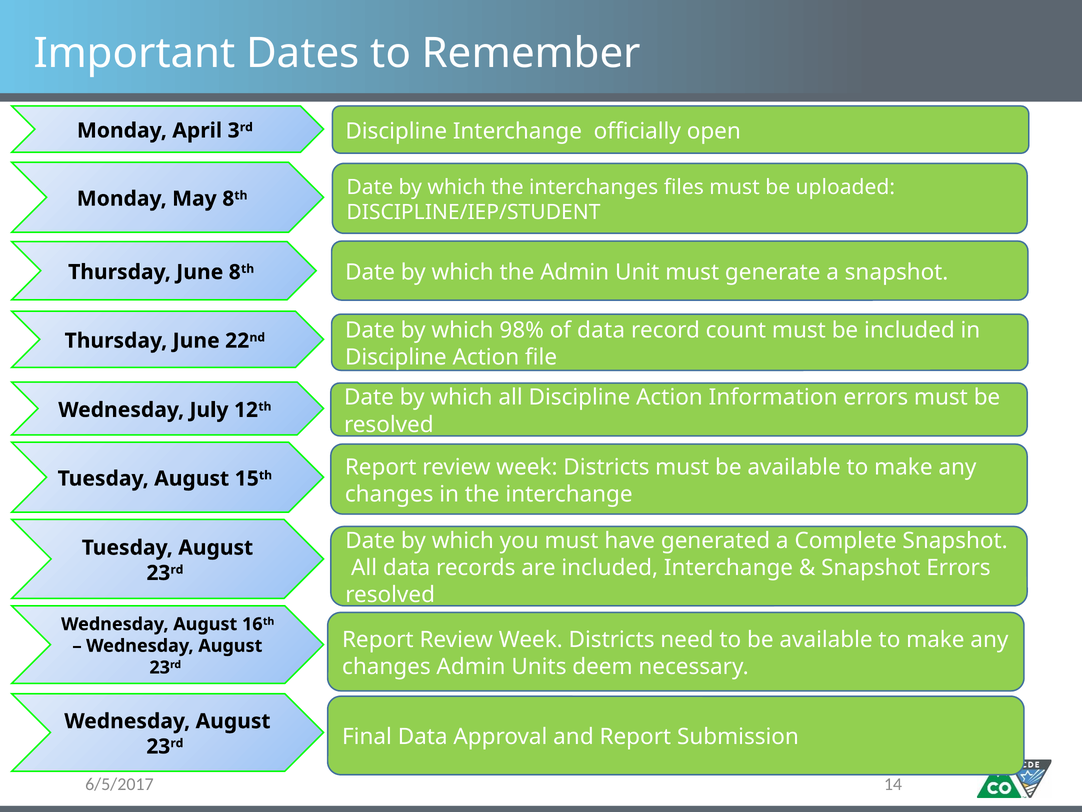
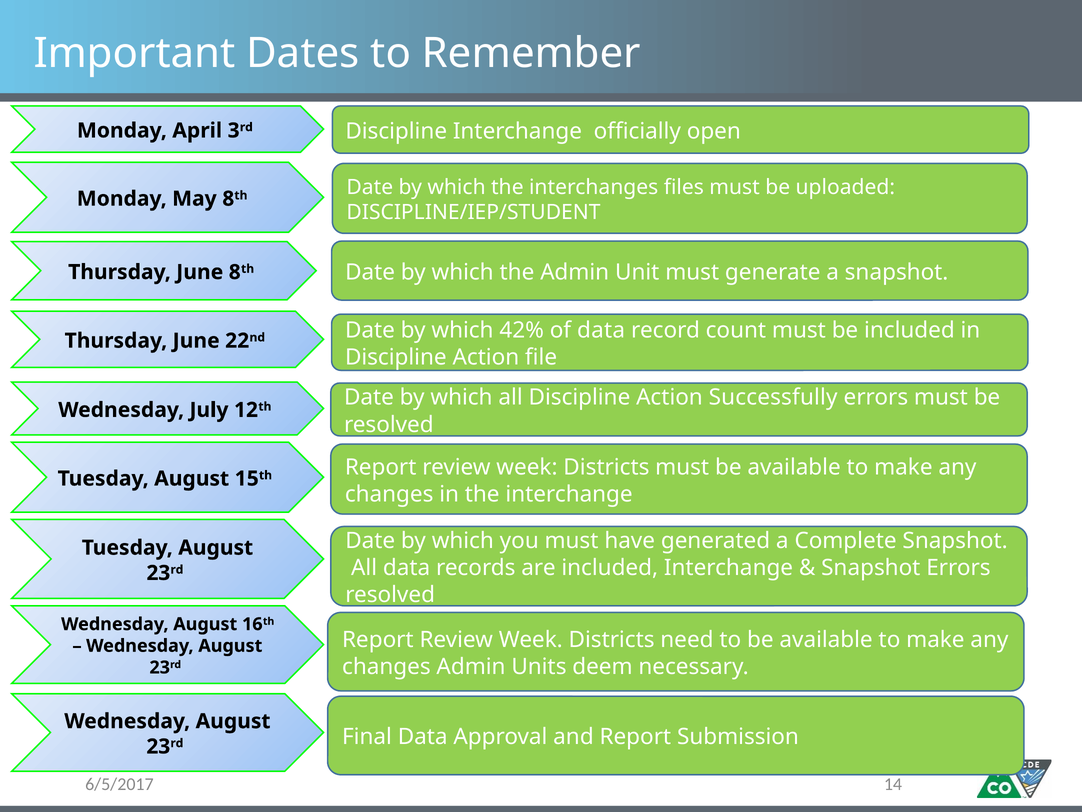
98%: 98% -> 42% (522, 330)
Information: Information -> Successfully (773, 397)
